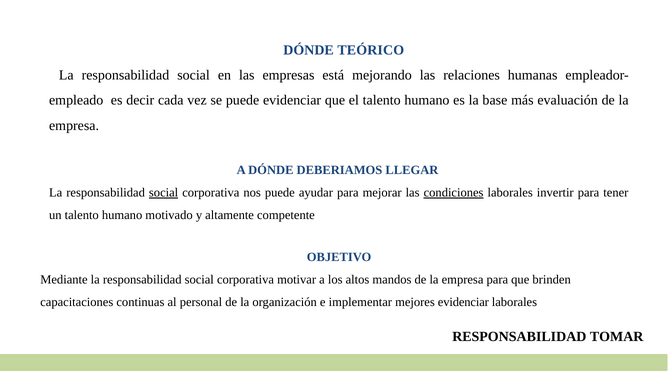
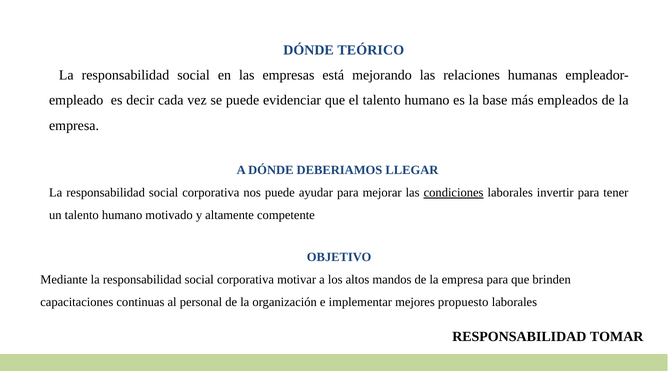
evaluación: evaluación -> empleados (568, 100)
social underline: present -> none (164, 193)
mejores evidenciar: evidenciar -> propuesto (463, 302)
